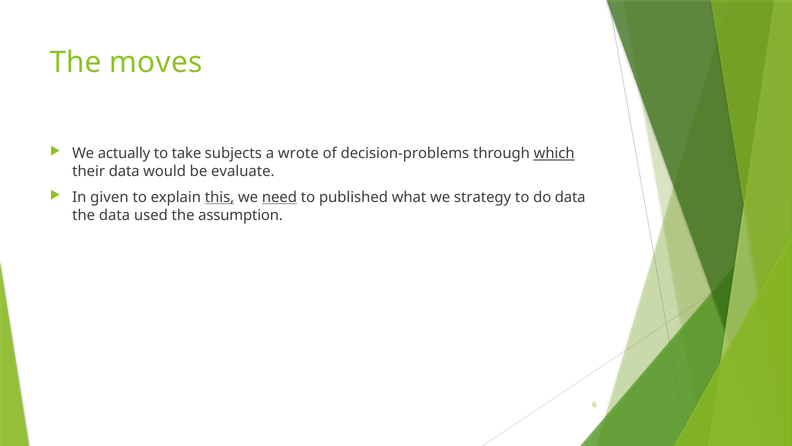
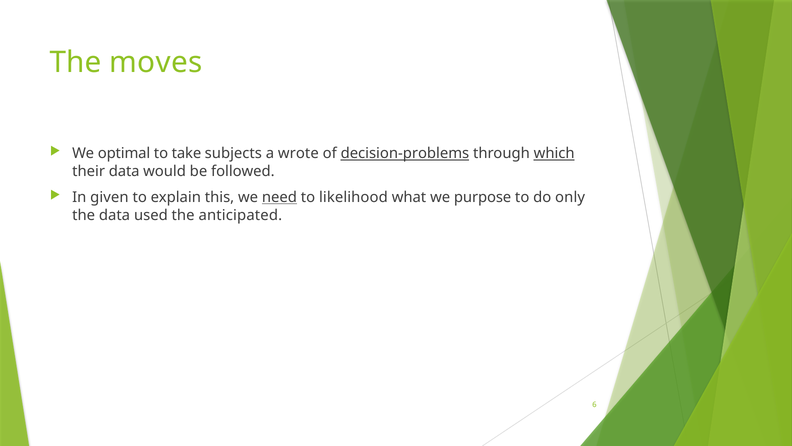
actually: actually -> optimal (124, 153)
decision-problems underline: none -> present (405, 153)
evaluate: evaluate -> followed (243, 171)
this underline: present -> none (220, 197)
published: published -> likelihood (353, 197)
strategy: strategy -> purpose (483, 197)
do data: data -> only (570, 197)
assumption: assumption -> anticipated (240, 215)
